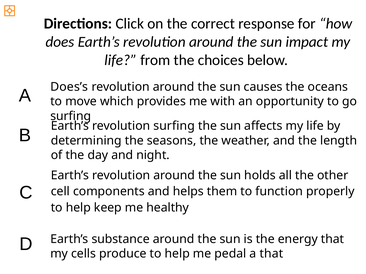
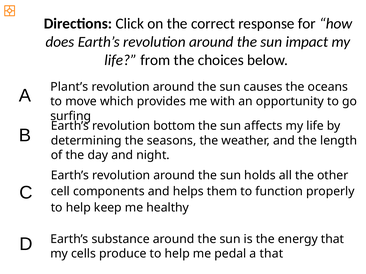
Does’s: Does’s -> Plant’s (69, 87)
revolution surfing: surfing -> bottom (174, 126)
